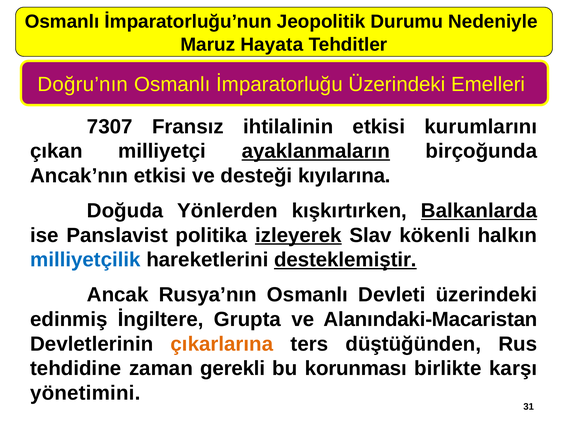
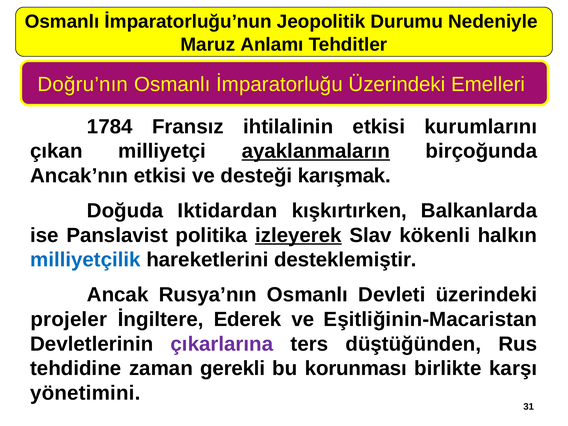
Hayata: Hayata -> Anlamı (272, 44)
7307: 7307 -> 1784 (110, 127)
kıyılarına: kıyılarına -> karışmak (344, 176)
Yönlerden: Yönlerden -> Iktidardan (227, 211)
Balkanlarda underline: present -> none (479, 211)
desteklemiştir underline: present -> none (345, 260)
edinmiş: edinmiş -> projeler (69, 319)
Grupta: Grupta -> Ederek (248, 319)
Alanındaki-Macaristan: Alanındaki-Macaristan -> Eşitliğinin-Macaristan (430, 319)
çıkarlarına colour: orange -> purple (222, 344)
